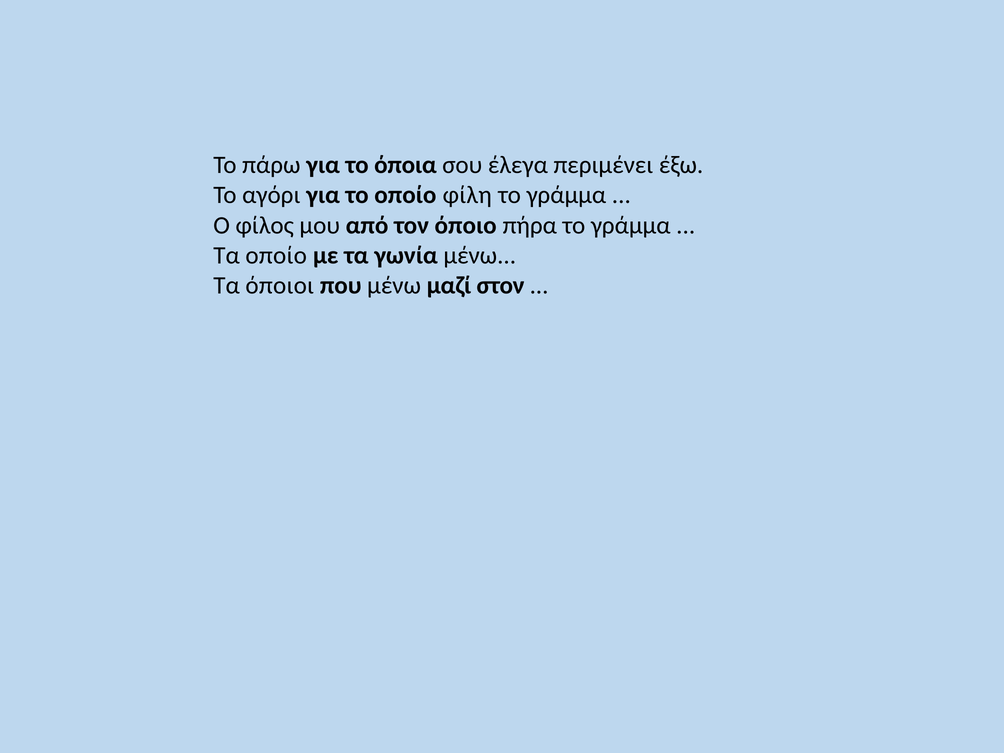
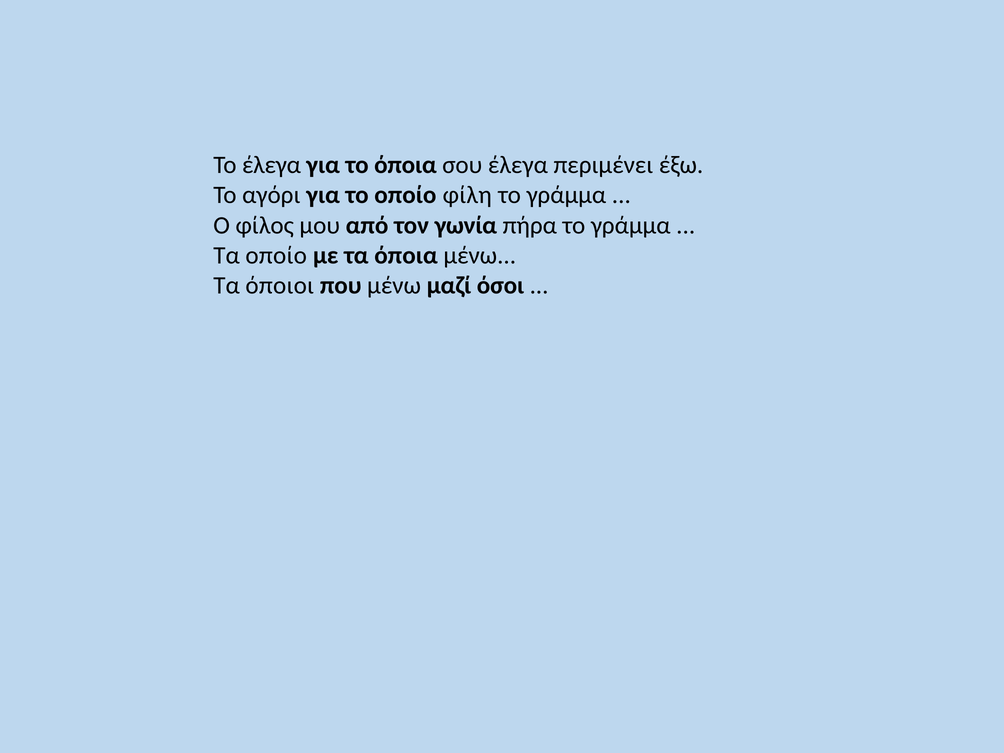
Το πάρω: πάρω -> έλεγα (271, 165)
όποιο: όποιο -> γωνία (466, 225)
τα γωνία: γωνία -> όποια (406, 255)
στον: στον -> όσοι (501, 285)
